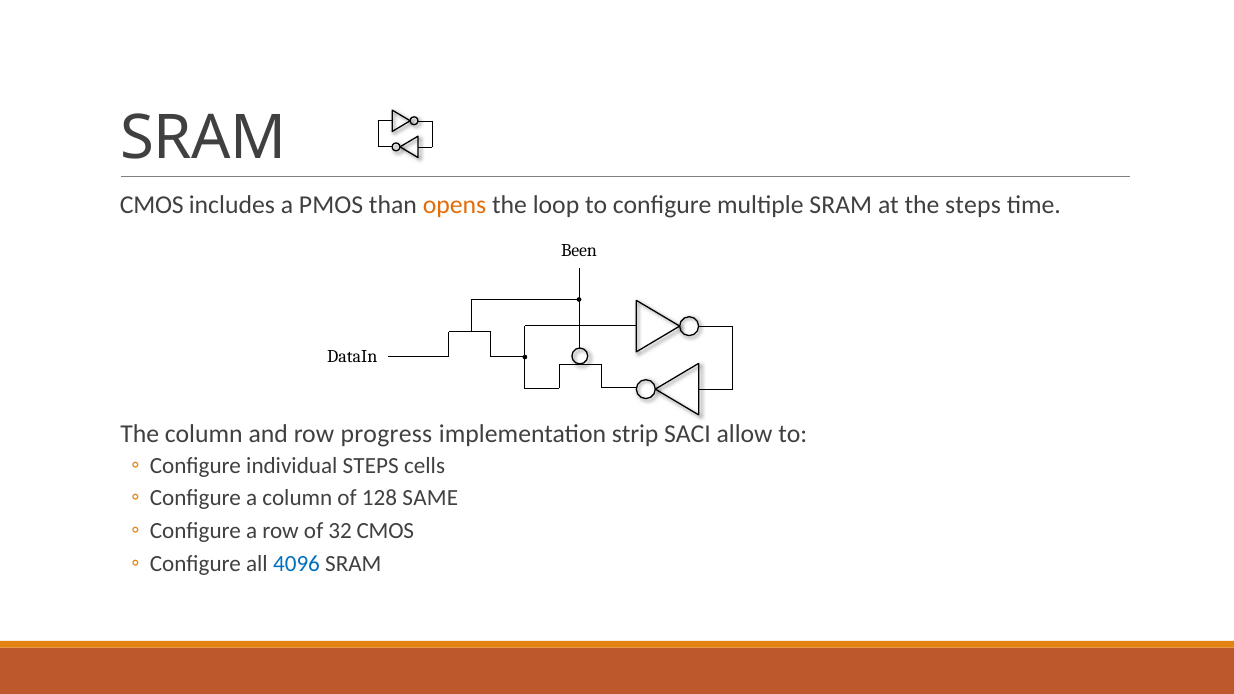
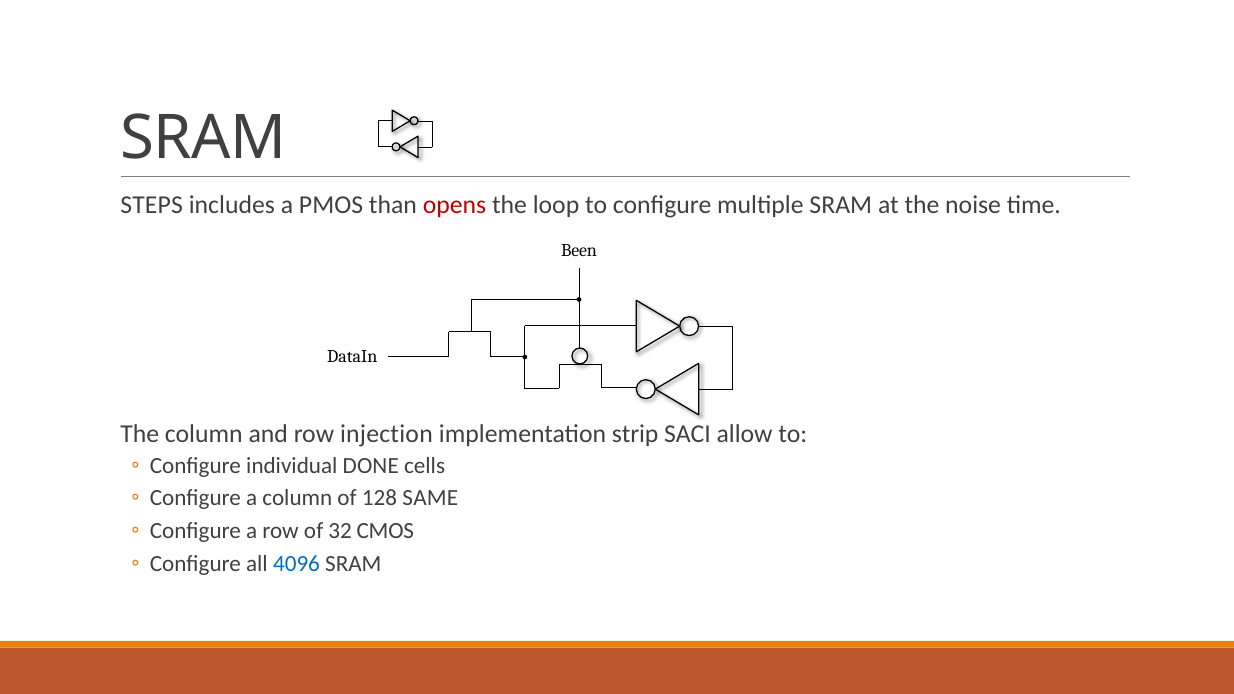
CMOS: CMOS -> STEPS (152, 205)
opens colour: orange -> red (454, 205)
the steps: steps -> noise (973, 205)
progress: progress -> injection (386, 434)
individual STEPS: STEPS -> DONE (371, 466)
